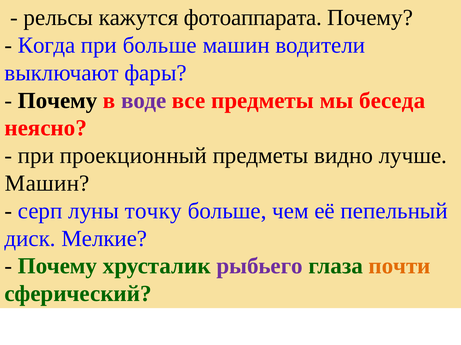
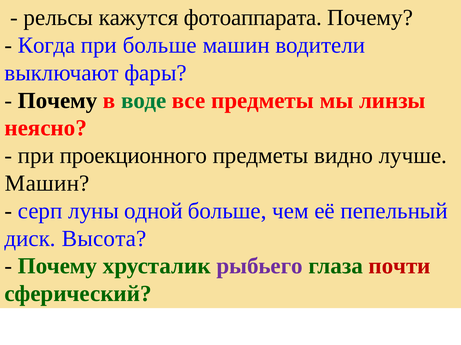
воде colour: purple -> green (144, 101)
беседа: беседа -> линзы (392, 101)
проекционный: проекционный -> проекционного (133, 156)
точку: точку -> одной (154, 211)
Мелкие: Мелкие -> Высота (104, 239)
почти colour: orange -> red (400, 267)
